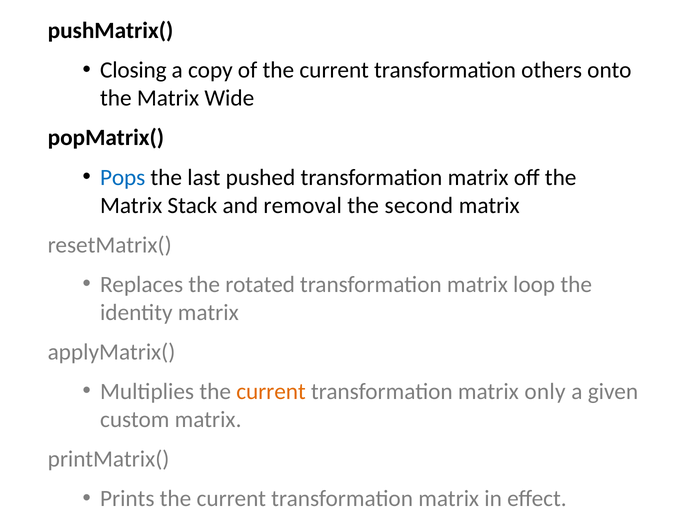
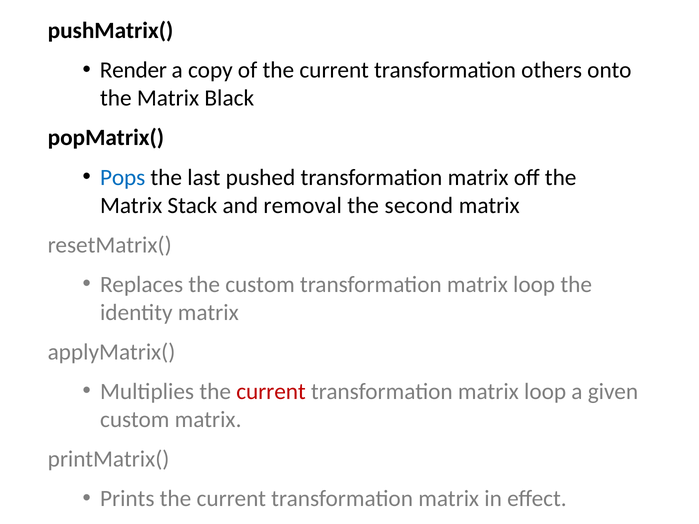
Closing: Closing -> Render (133, 70)
Wide: Wide -> Black (229, 98)
the rotated: rotated -> custom (260, 285)
current colour: orange -> red (271, 392)
only: only -> loop (545, 392)
